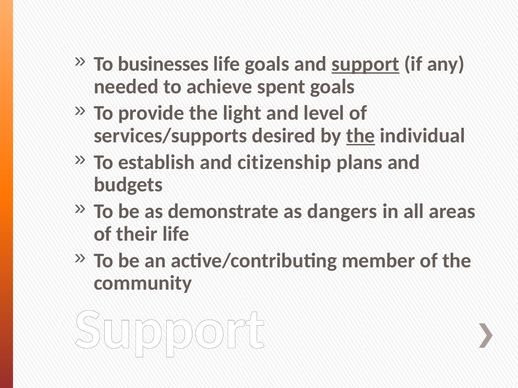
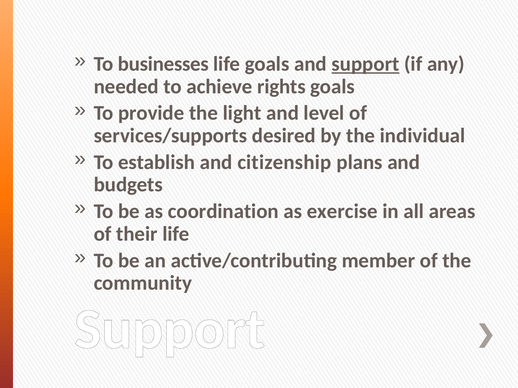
spent: spent -> rights (281, 87)
the underline: present -> none (361, 136)
demonstrate: demonstrate -> coordination (223, 212)
dangers: dangers -> exercise (342, 212)
